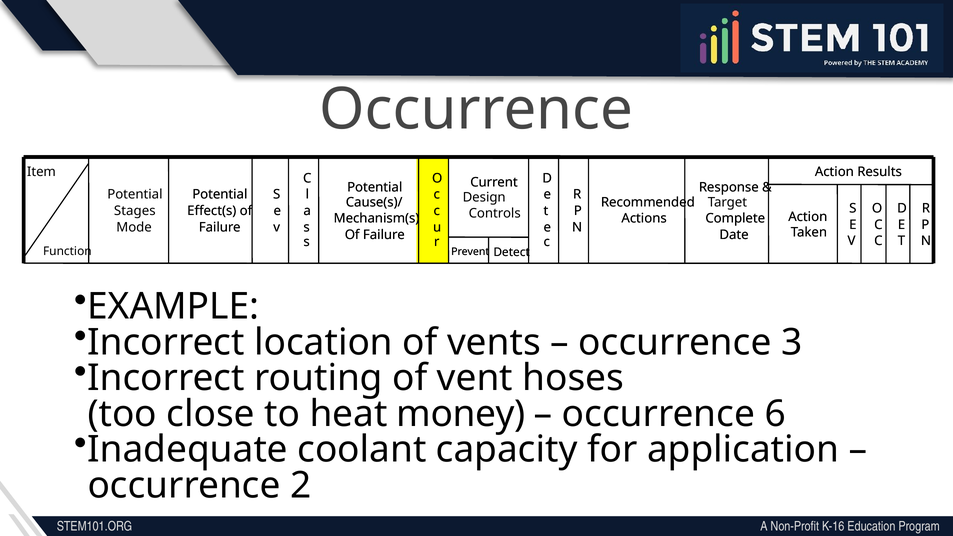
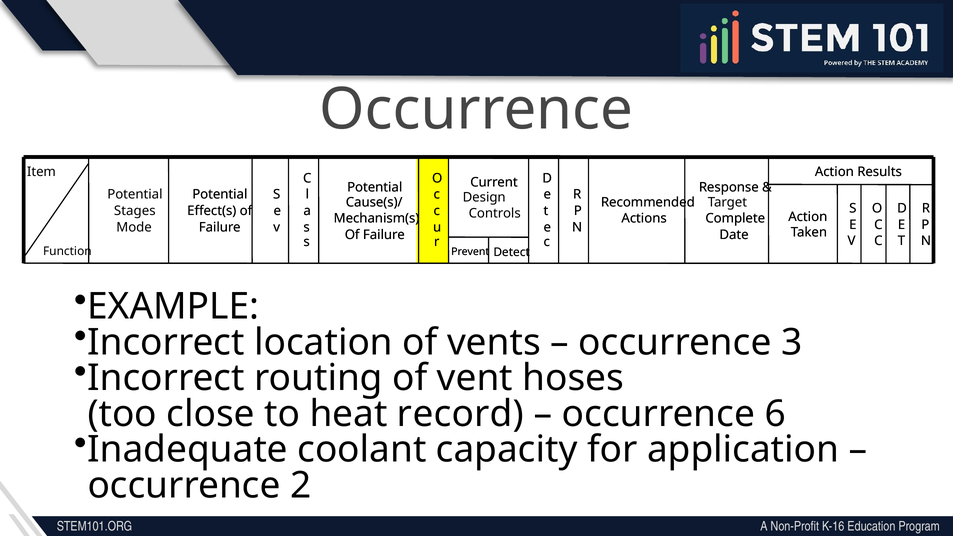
money: money -> record (460, 414)
